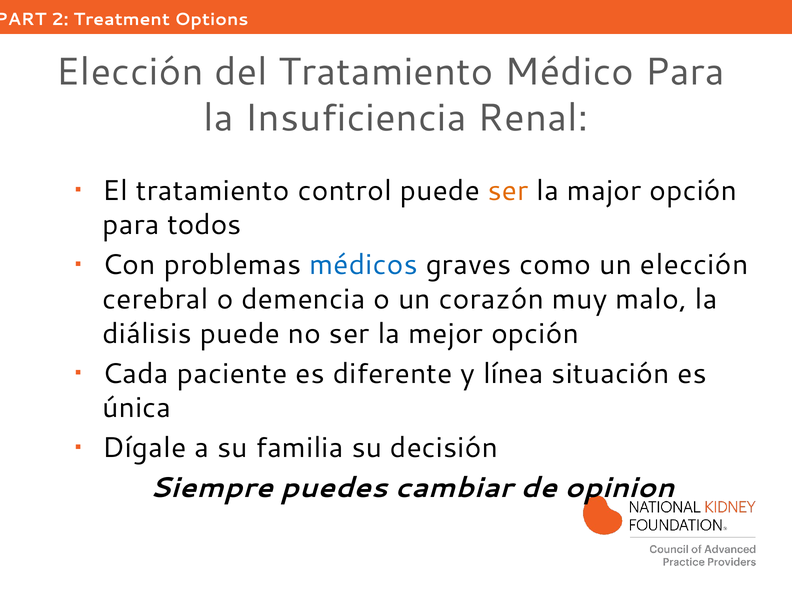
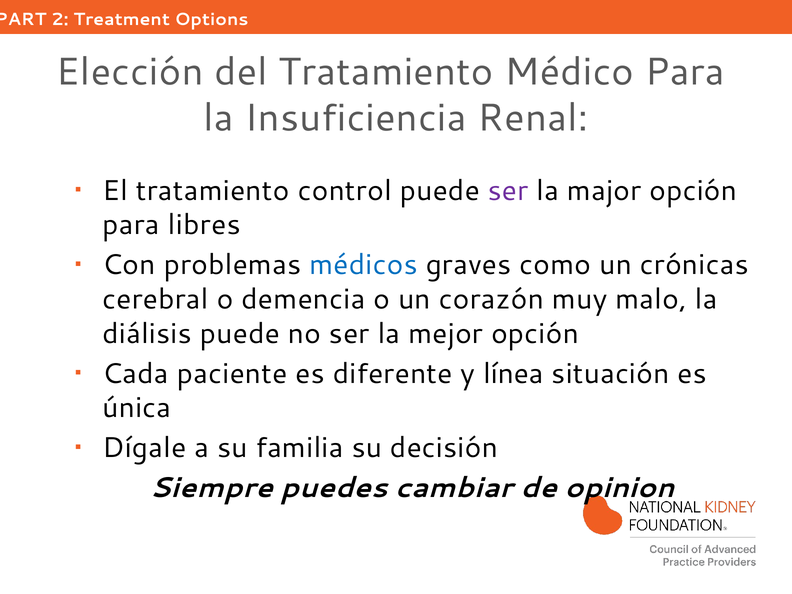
ser colour: orange -> purple (508, 191)
todos: todos -> libres (204, 225)
un elección: elección -> crónicas (694, 265)
